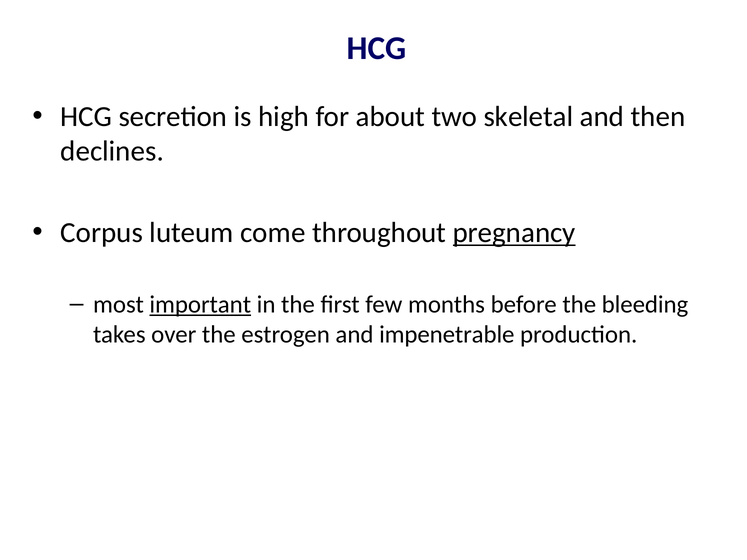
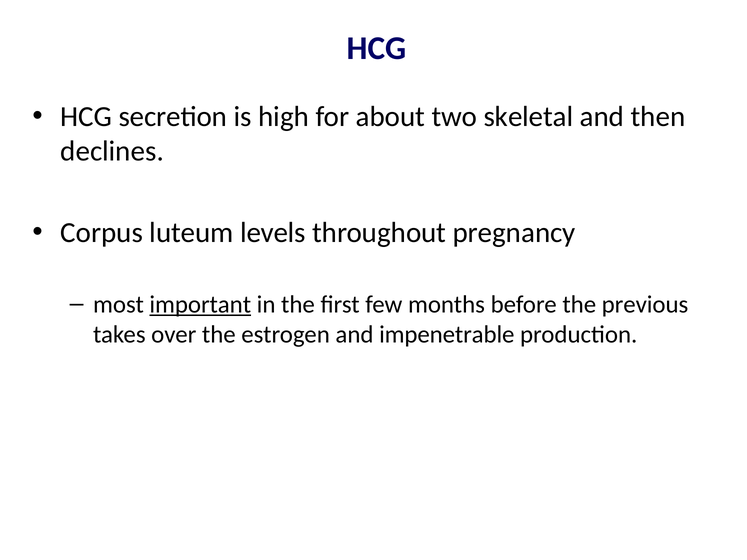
come: come -> levels (273, 233)
pregnancy underline: present -> none (514, 233)
bleeding: bleeding -> previous (645, 305)
